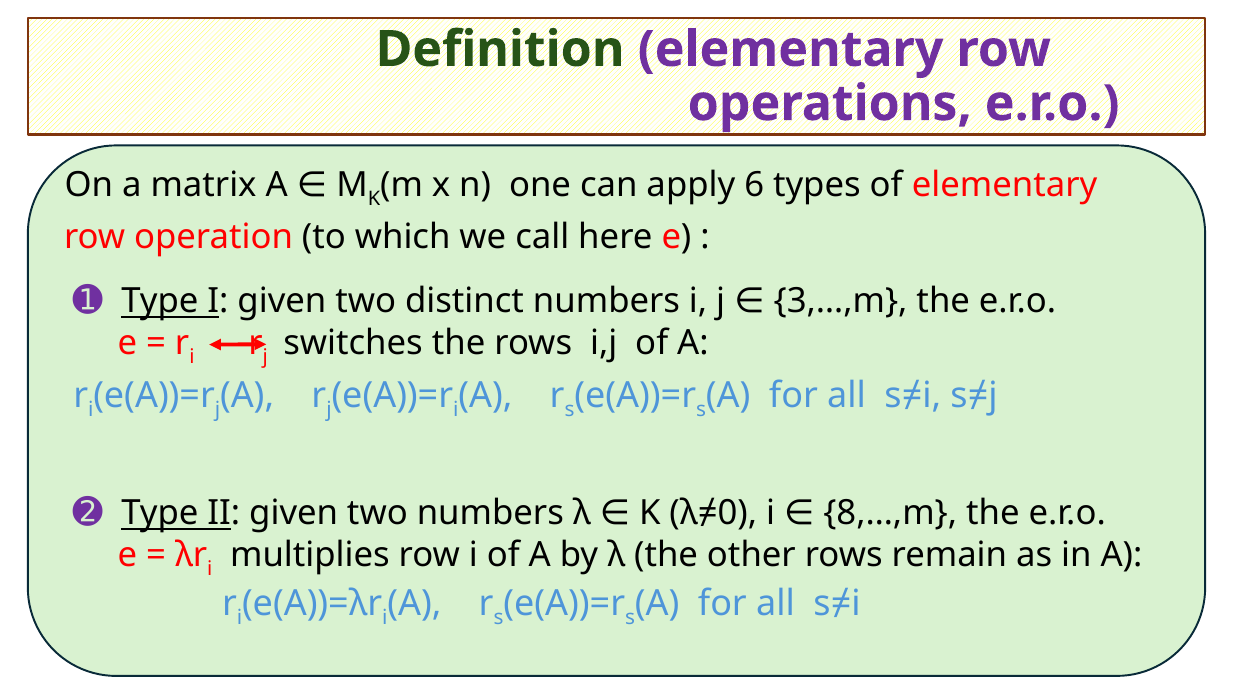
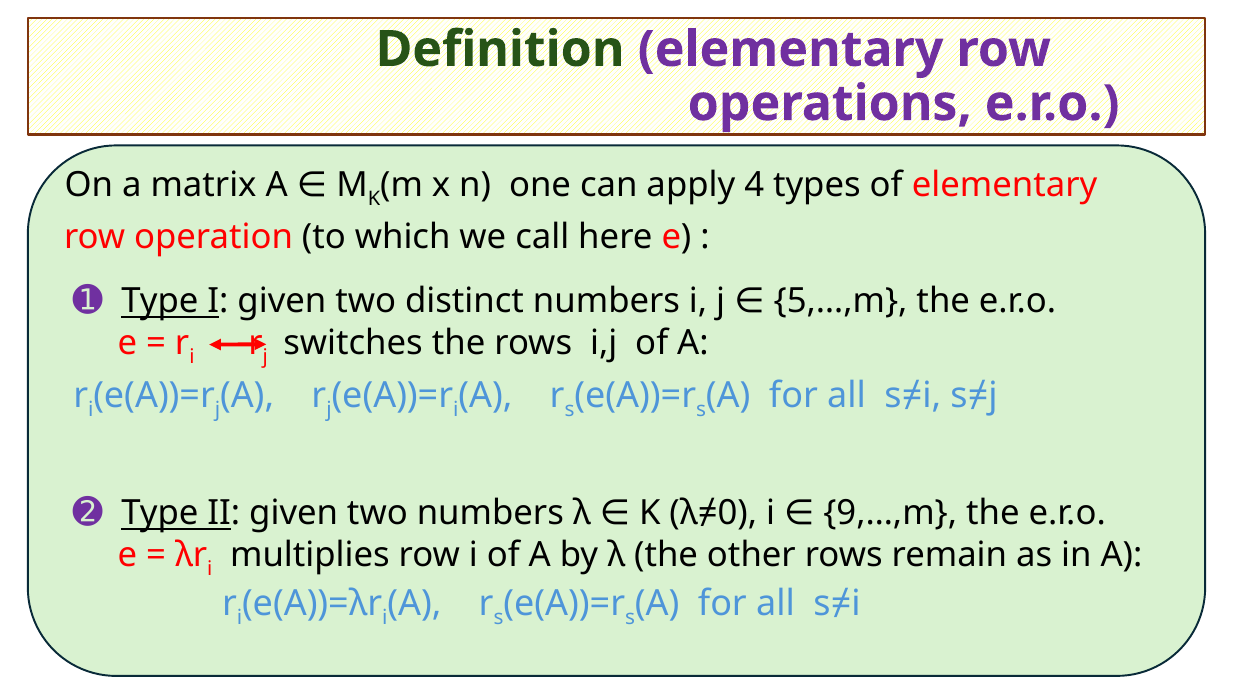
6: 6 -> 4 (754, 185)
3,…,m: 3,…,m -> 5,…,m (841, 301)
8,…,m: 8,…,m -> 9,…,m (890, 513)
